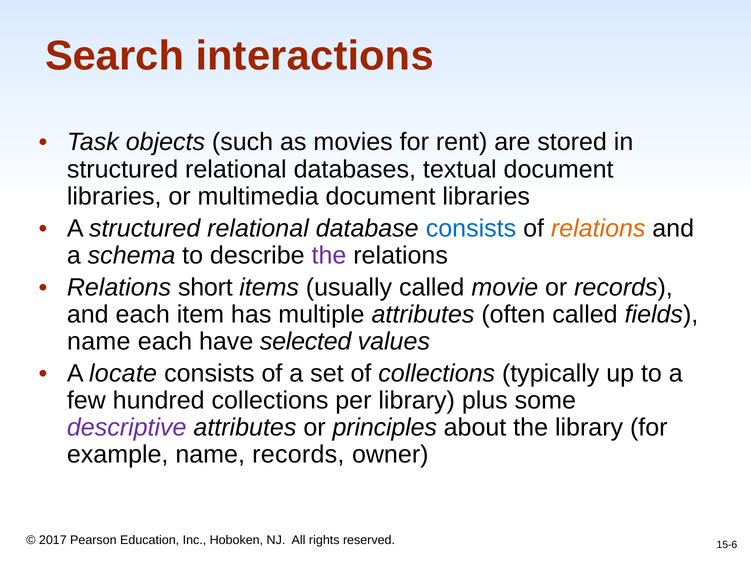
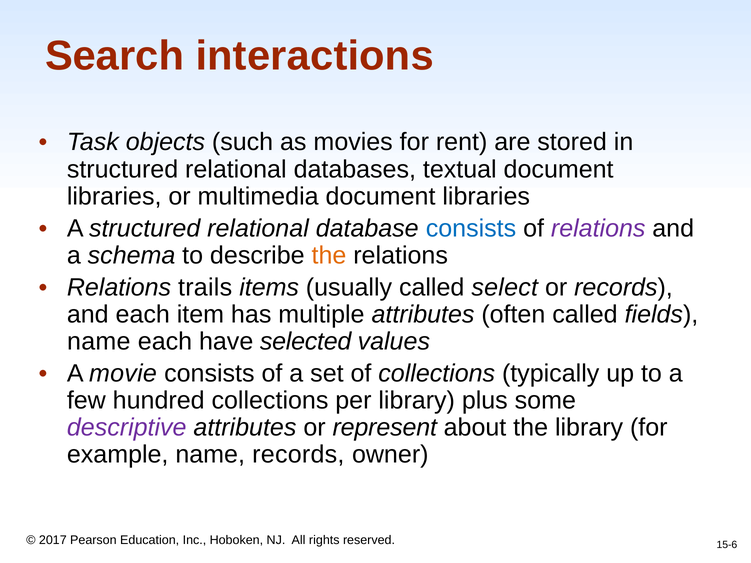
relations colour: orange -> purple (598, 228)
the colour: purple -> orange (329, 255)
short: short -> trails (205, 287)
movie: movie -> select (505, 287)
locate: locate -> movie (123, 373)
principles: principles -> represent (385, 428)
